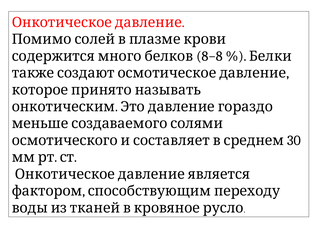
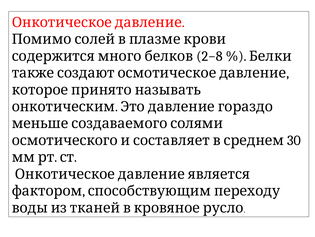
8−8: 8−8 -> 2−8 (209, 56)
